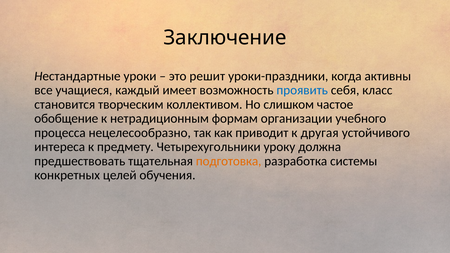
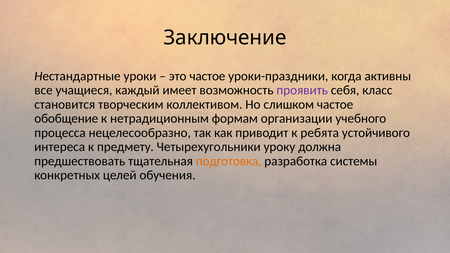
это решит: решит -> частое (207, 76)
проявить colour: blue -> purple (302, 90)
другая: другая -> ребята (320, 133)
